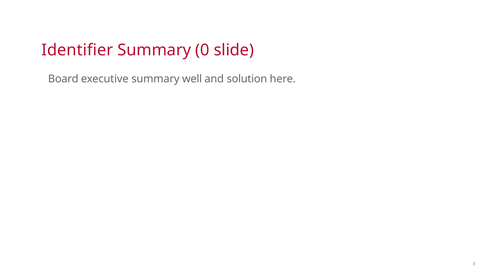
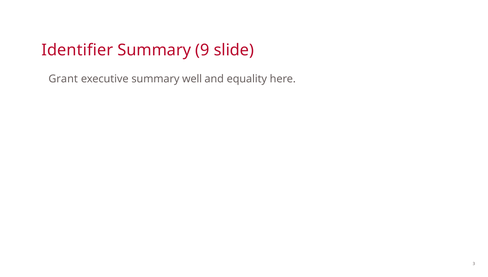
0: 0 -> 9 (202, 50)
Board: Board -> Grant (63, 79)
solution: solution -> equality (247, 79)
